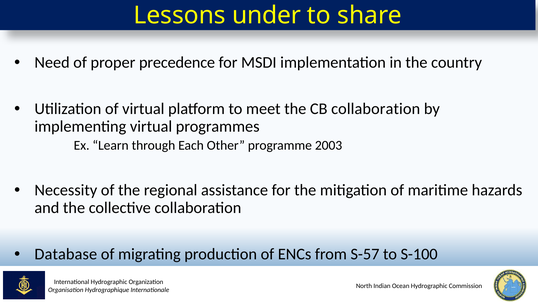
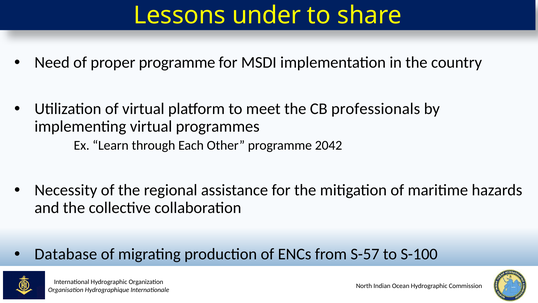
proper precedence: precedence -> programme (177, 63)
CB collaboration: collaboration -> professionals (376, 109)
2003: 2003 -> 2042 (329, 145)
